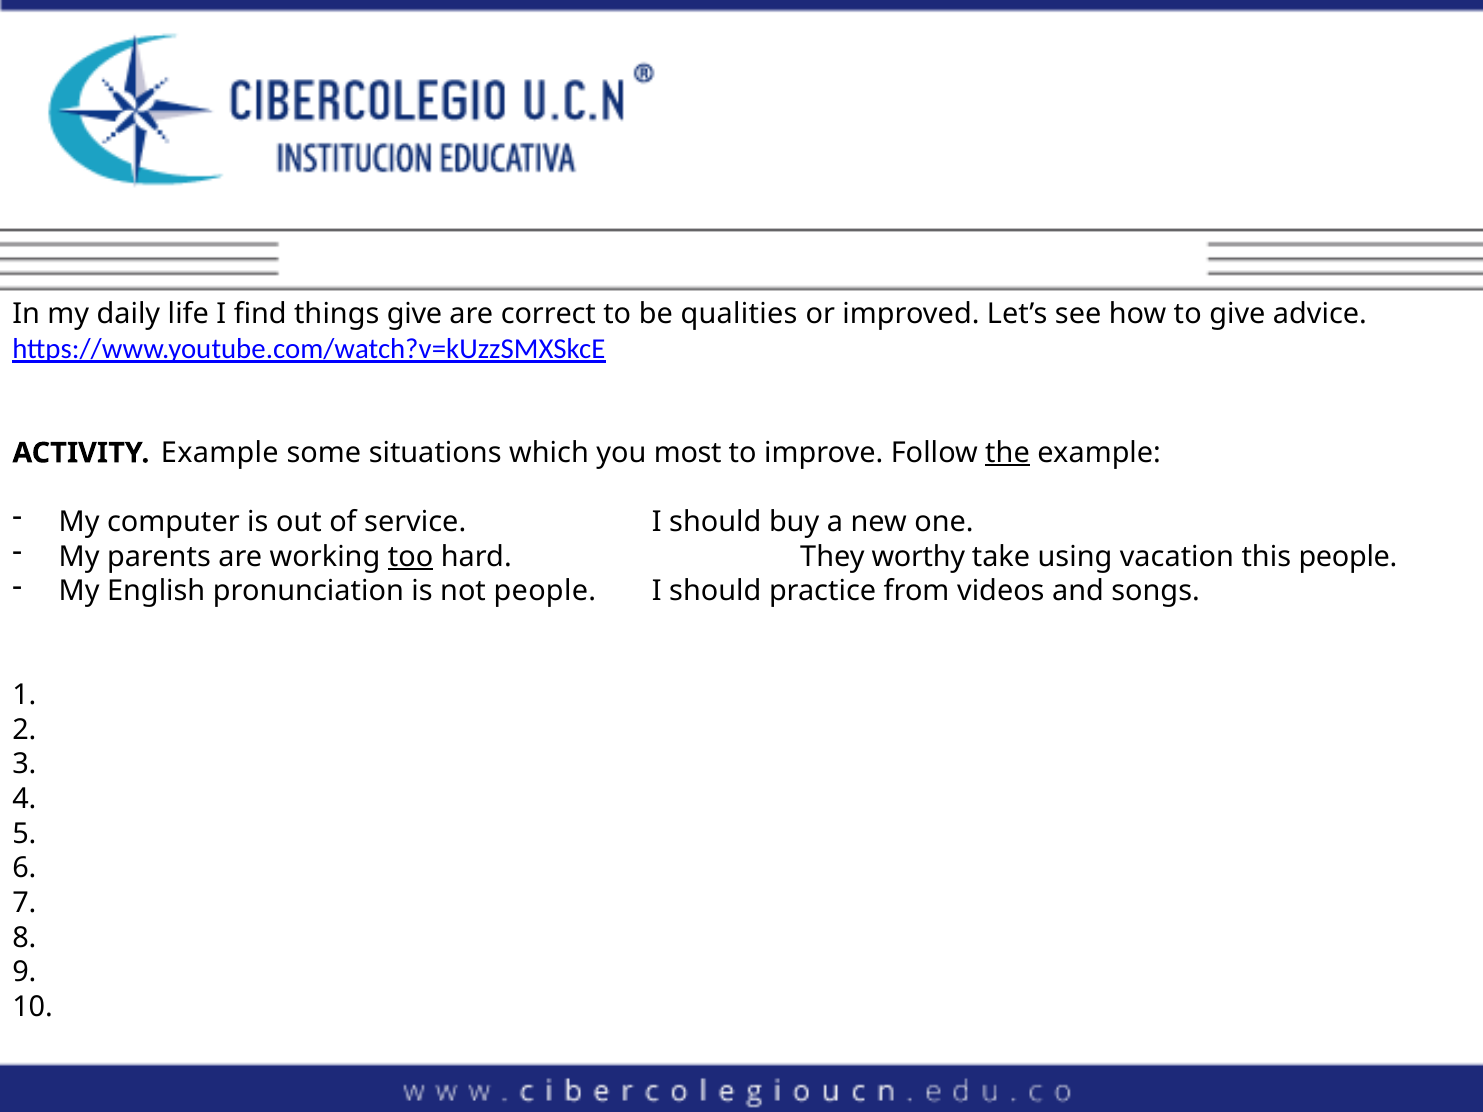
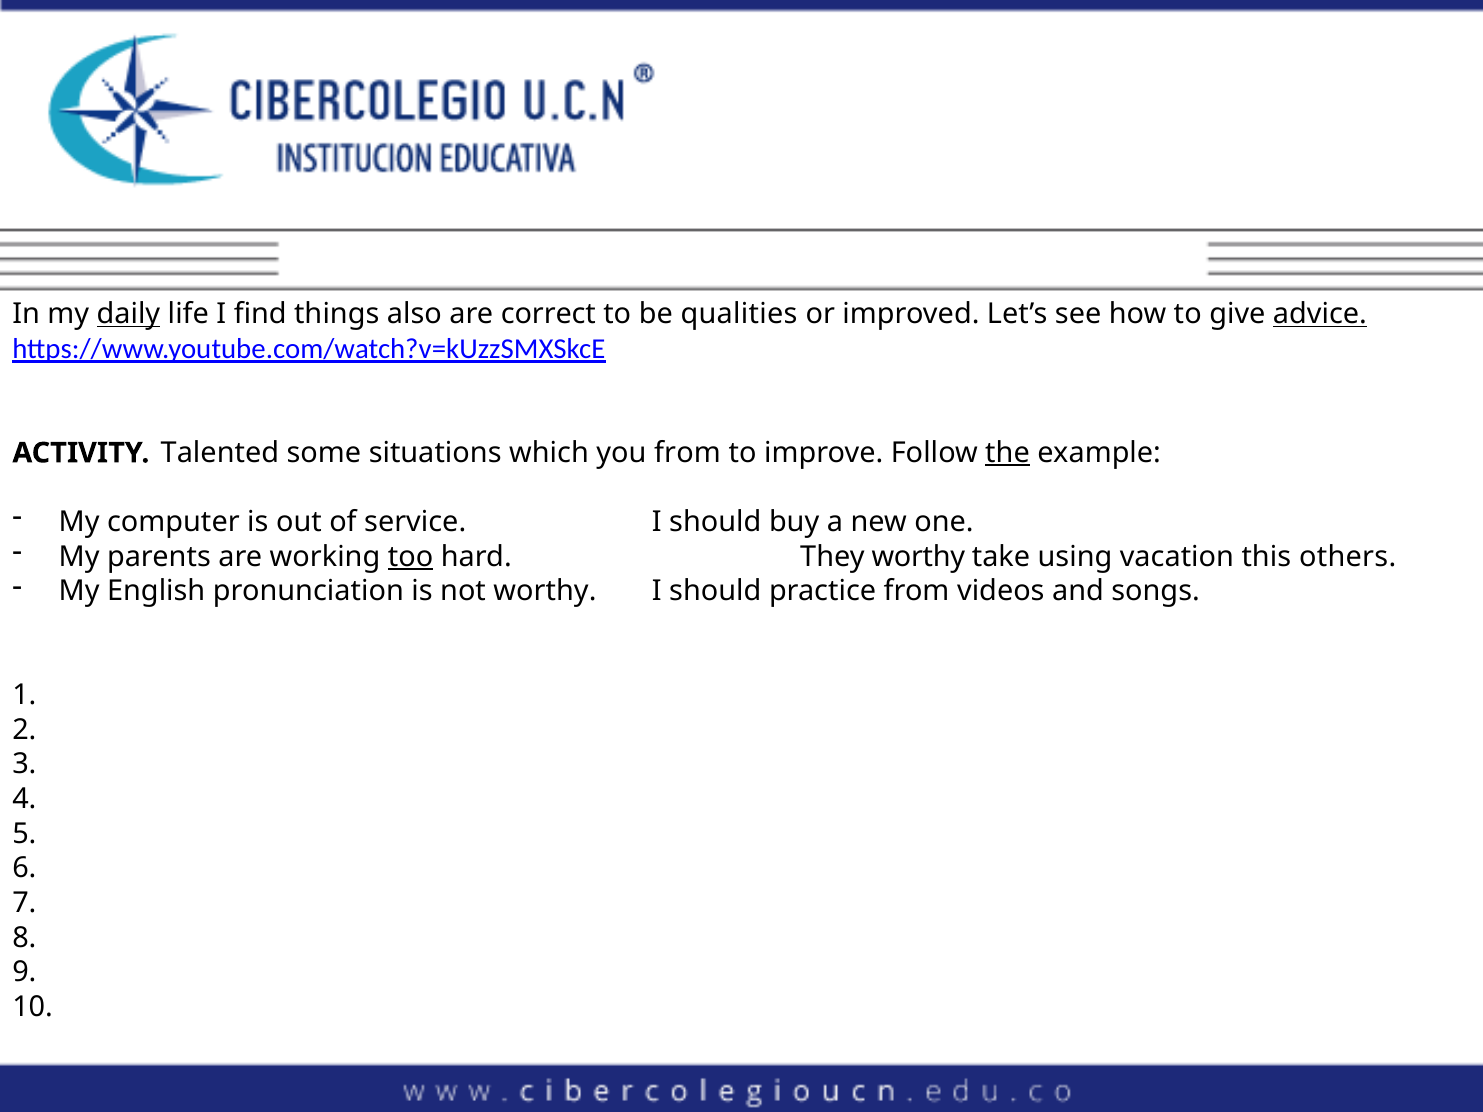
daily underline: none -> present (128, 314)
things give: give -> also (414, 314)
advice underline: none -> present (1320, 314)
ACTIVITY Example: Example -> Talented (220, 453)
you most: most -> from (687, 453)
this people: people -> others (1348, 557)
not people: people -> worthy (545, 592)
